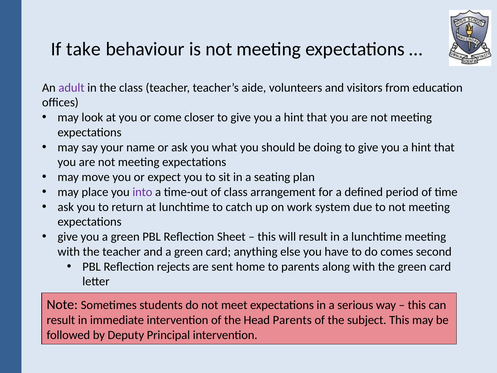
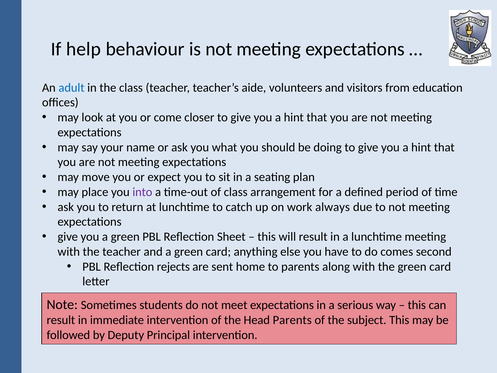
take: take -> help (84, 49)
adult colour: purple -> blue (71, 88)
system: system -> always (333, 207)
